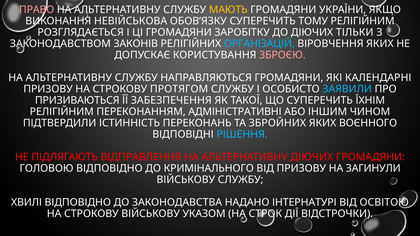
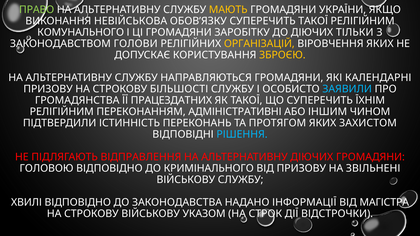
ПРАВО colour: pink -> light green (37, 10)
СУПЕРЕЧИТЬ ТОМУ: ТОМУ -> ТАКОЇ (313, 21)
РОЗГЛЯДАЄТЬСЯ: РОЗГЛЯДАЄТЬСЯ -> КОМУНАЛЬНОГО (81, 32)
ЗАКОНІВ: ЗАКОНІВ -> ГОЛОВИ (136, 44)
ОРГАНІЗАЦІЙ colour: light blue -> yellow (259, 44)
ЗБРОЄЮ colour: pink -> yellow (282, 55)
ПРОТЯГОМ: ПРОТЯГОМ -> БІЛЬШОСТІ (179, 89)
ПРИЗИВАЮТЬСЯ: ПРИЗИВАЮТЬСЯ -> ГРОМАДЯНСТВА (77, 100)
ЗАБЕЗПЕЧЕННЯ: ЗАБЕЗПЕЧЕННЯ -> ПРАЦЕЗДАТНИХ (171, 100)
ЗБРОЙНИХ: ЗБРОЙНИХ -> ПРОТЯГОМ (277, 123)
ВОЄННОГО: ВОЄННОГО -> ЗАХИСТОМ (368, 123)
ЗАГИНУЛИ: ЗАГИНУЛИ -> ЗВІЛЬНЕНІ (373, 168)
ІНТЕРНАТУРІ: ІНТЕРНАТУРІ -> ІНФОРМАЦІЇ (304, 202)
ОСВІТОЮ: ОСВІТОЮ -> МАГІСТРА (384, 202)
